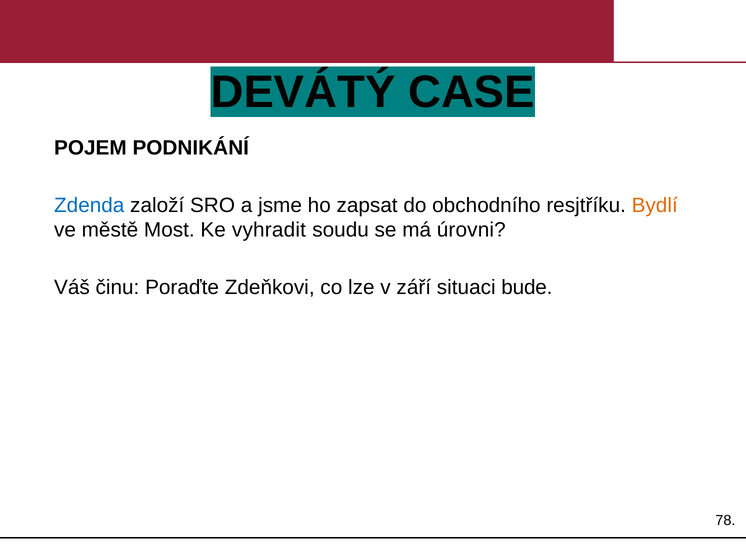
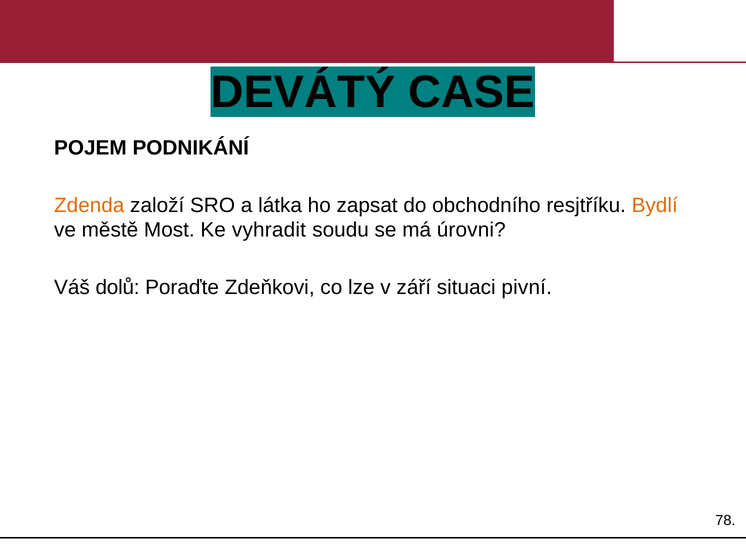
Zdenda colour: blue -> orange (89, 205)
jsme: jsme -> látka (280, 205)
činu: činu -> dolů (118, 287)
bude: bude -> pivní (527, 287)
